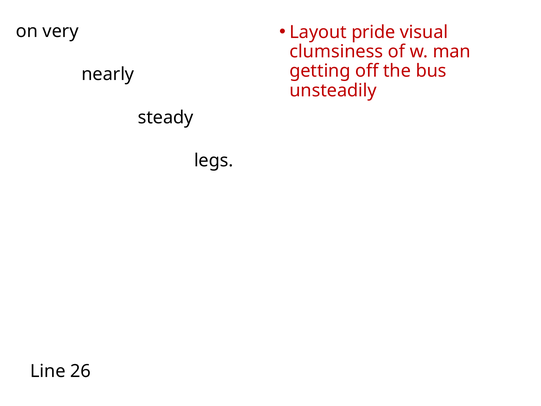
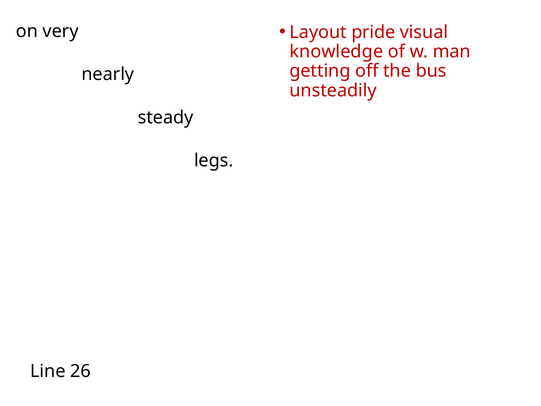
clumsiness: clumsiness -> knowledge (336, 51)
